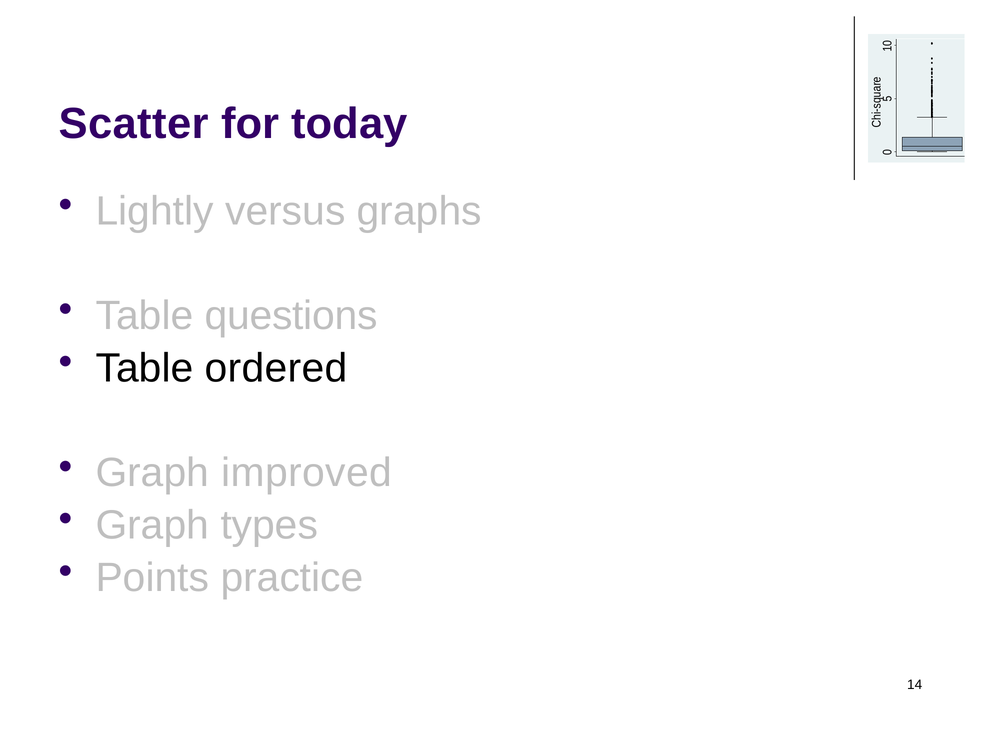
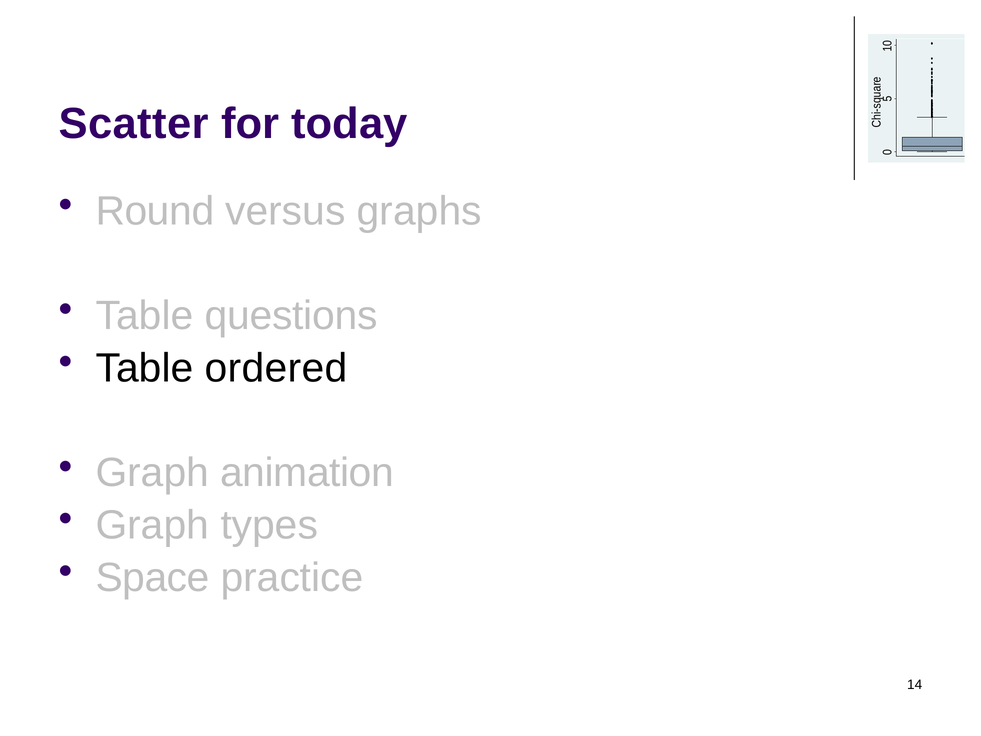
Lightly: Lightly -> Round (155, 211)
improved: improved -> animation (307, 473)
Points: Points -> Space (153, 578)
